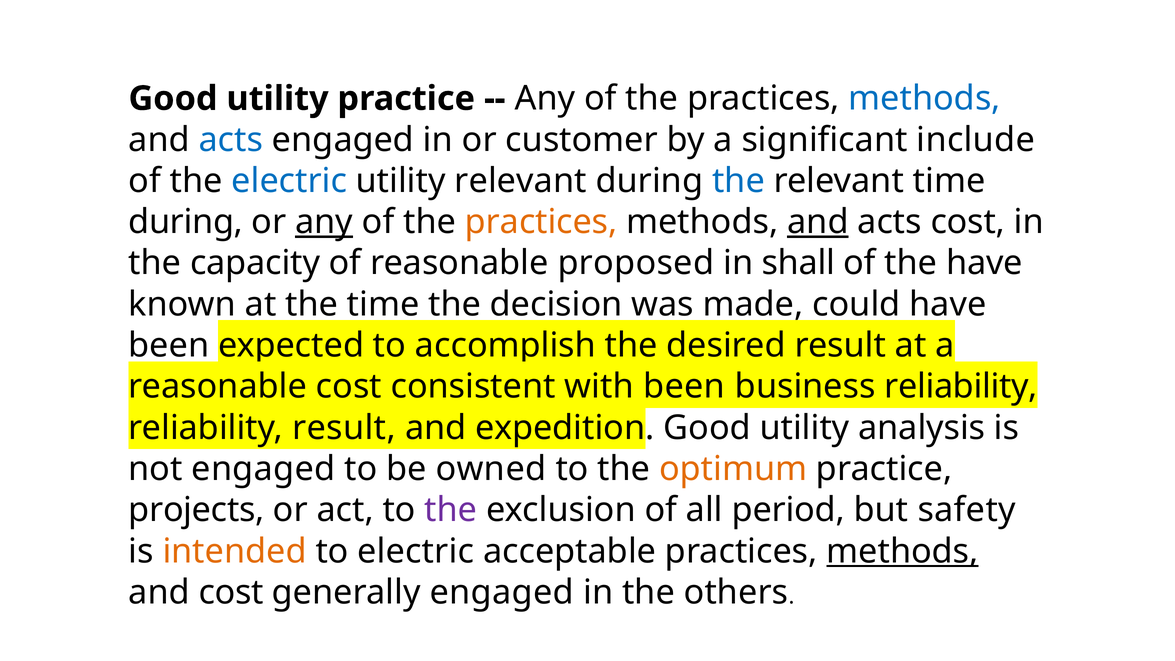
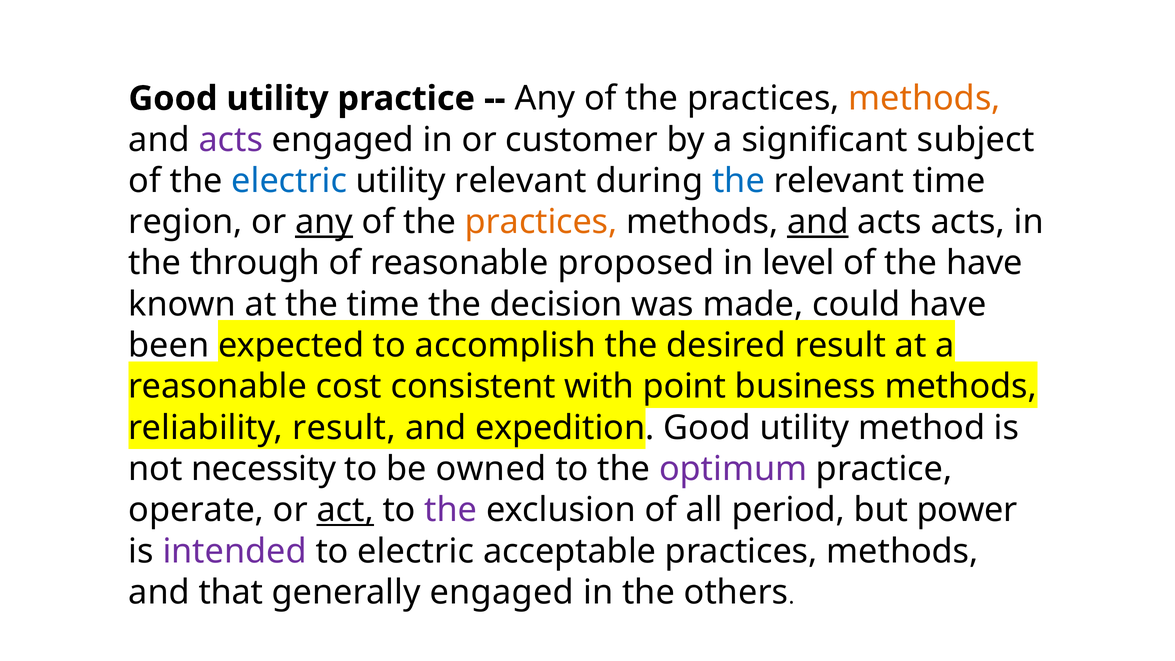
methods colour: blue -> orange (925, 99)
acts colour: blue -> purple (231, 140)
include: include -> subject (976, 140)
during: during -> region (186, 222)
acts cost: cost -> acts (968, 222)
capacity: capacity -> through (255, 263)
shall: shall -> level (798, 263)
been: been -> point (684, 387)
business reliability: reliability -> methods (961, 387)
analysis: analysis -> method (922, 428)
not engaged: engaged -> necessity (264, 469)
optimum colour: orange -> purple (733, 469)
projects: projects -> operate (196, 510)
act underline: none -> present (345, 510)
safety: safety -> power (967, 510)
intended colour: orange -> purple (235, 551)
methods underline: present -> none (902, 551)
and cost: cost -> that (231, 592)
